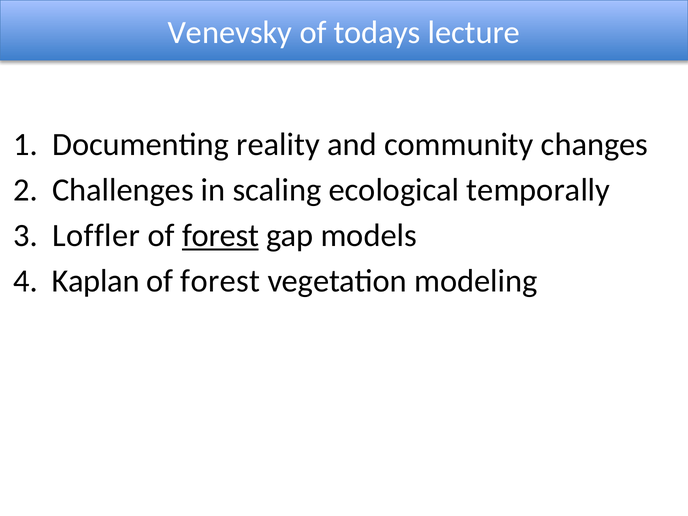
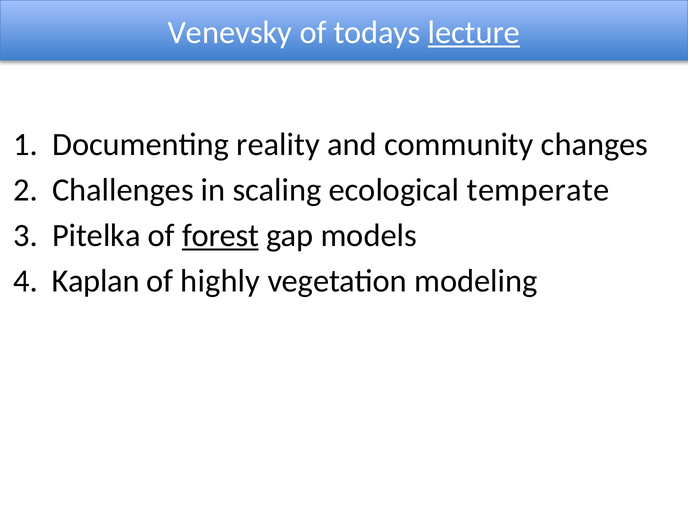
lecture underline: none -> present (474, 32)
temporally: temporally -> temperate (538, 190)
Loffler: Loffler -> Pitelka (96, 236)
forest: forest -> highly (220, 281)
